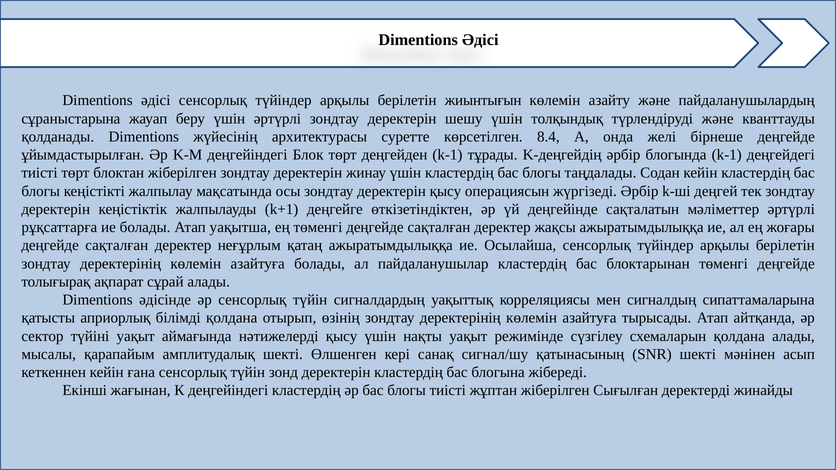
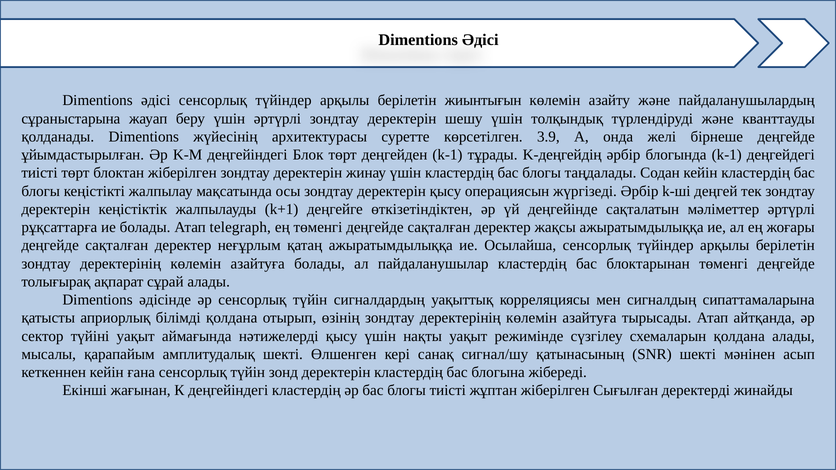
8.4: 8.4 -> 3.9 (548, 137)
уақытша: уақытша -> telegraph (240, 227)
